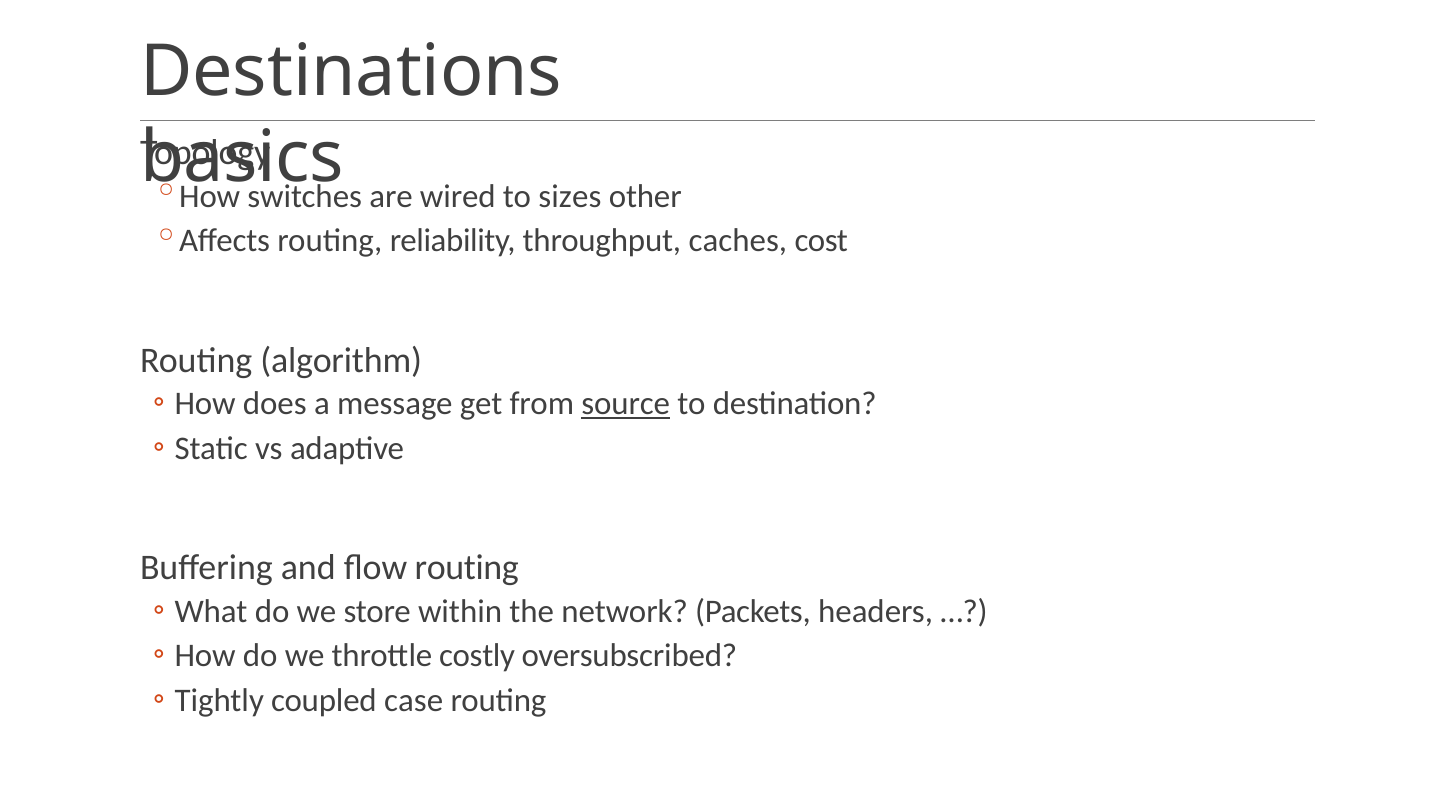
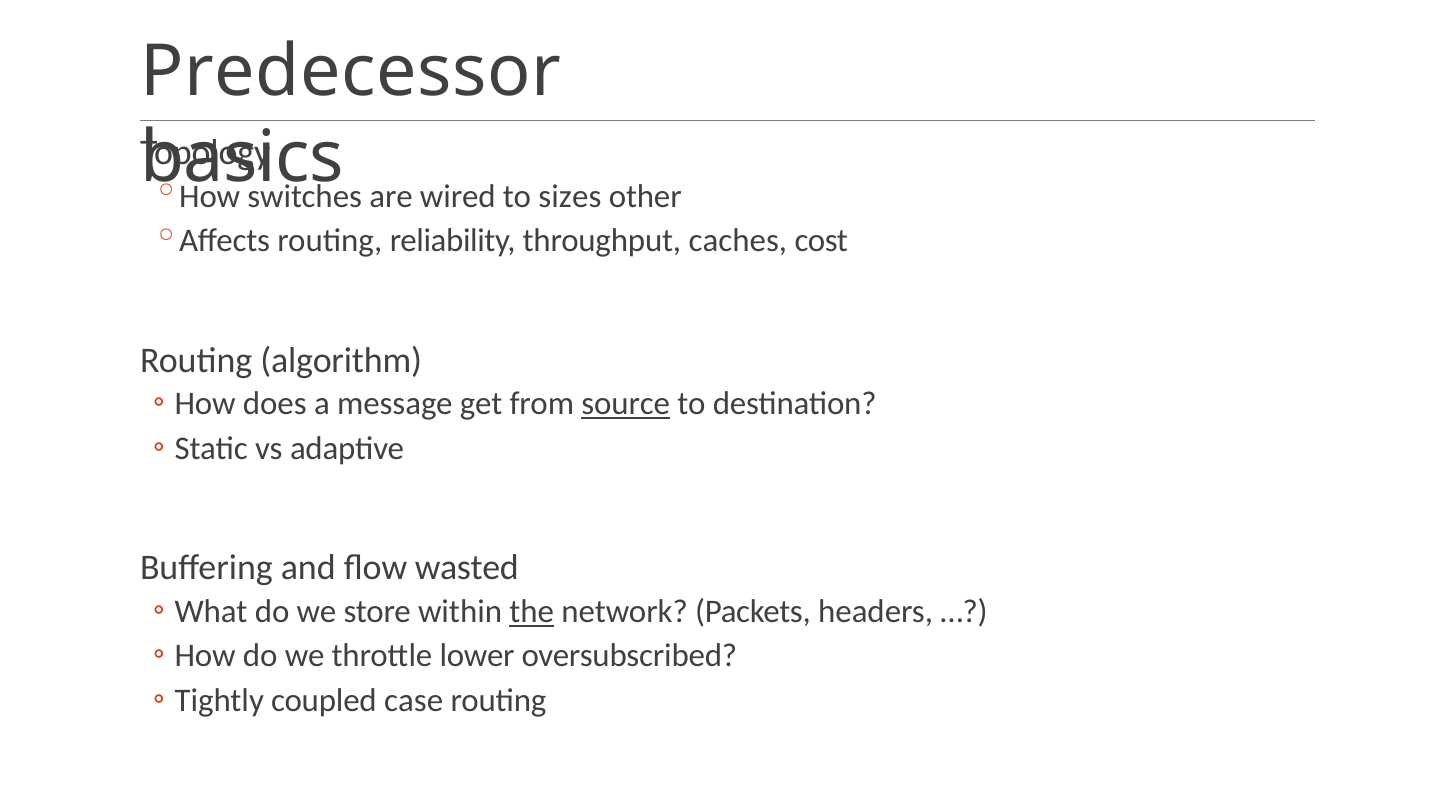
Destinations: Destinations -> Predecessor (351, 71)
flow routing: routing -> wasted (467, 568)
the underline: none -> present (532, 611)
costly: costly -> lower (477, 655)
